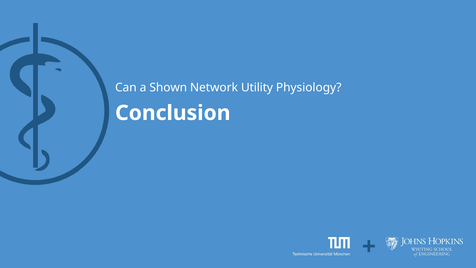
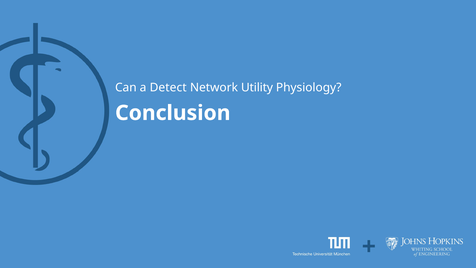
Shown: Shown -> Detect (168, 88)
